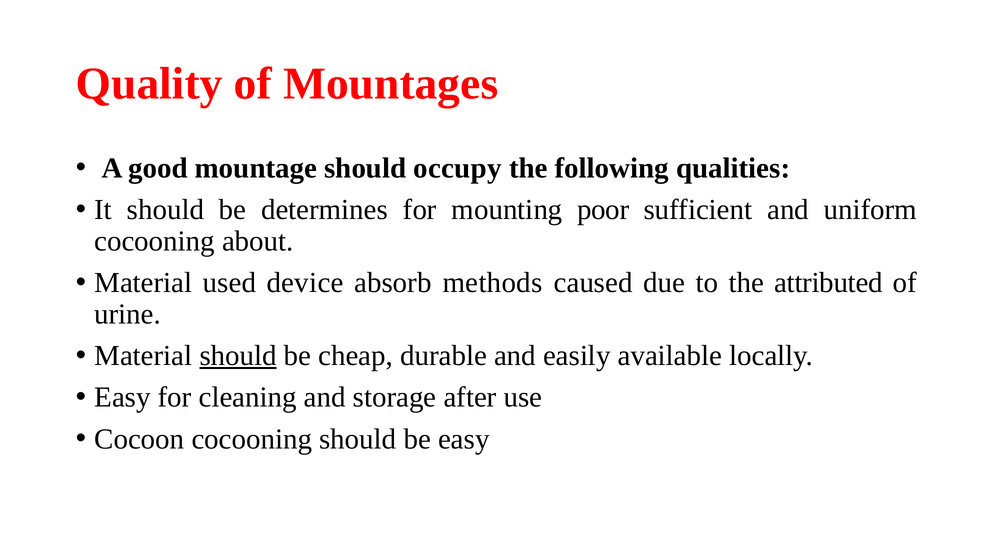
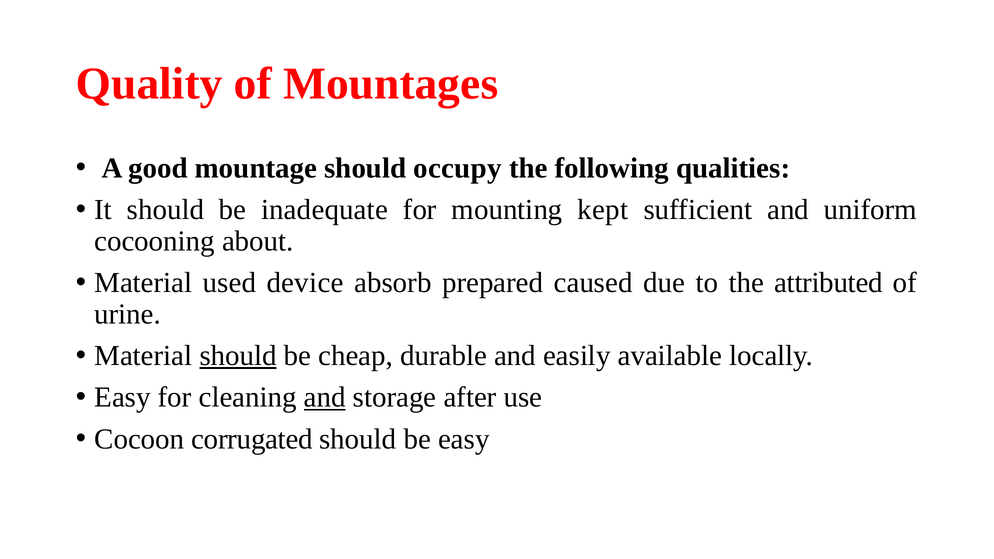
determines: determines -> inadequate (325, 210)
poor: poor -> kept (603, 210)
methods: methods -> prepared (493, 283)
and underline: none -> present (325, 397)
Cocoon cocooning: cocooning -> corrugated (252, 439)
